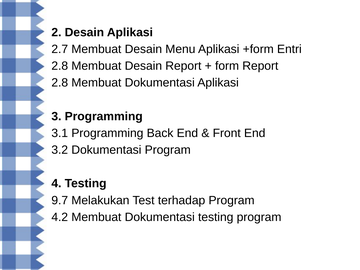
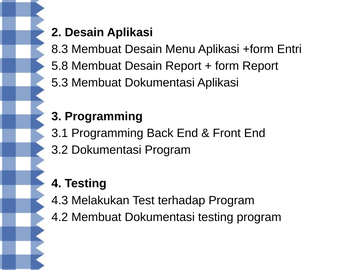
2.7: 2.7 -> 8.3 (60, 49)
2.8: 2.8 -> 5.8 (60, 66)
2.8: 2.8 -> 5.3 (60, 83)
9.7: 9.7 -> 4.3 (60, 200)
